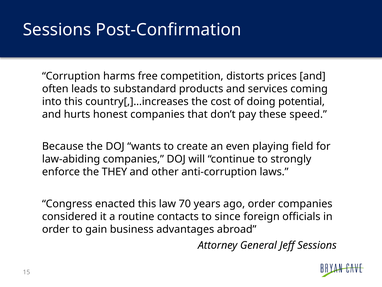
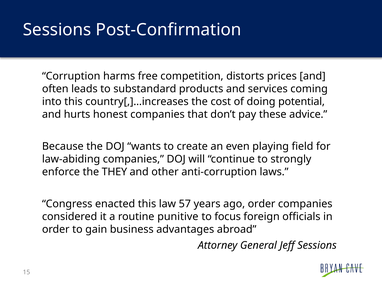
speed: speed -> advice (308, 114)
70: 70 -> 57 (185, 203)
contacts: contacts -> punitive (178, 216)
since: since -> focus (228, 216)
